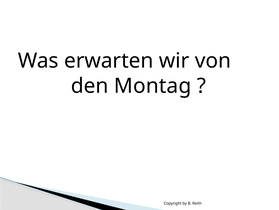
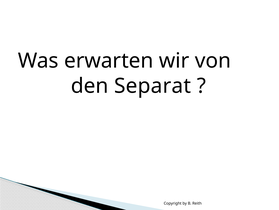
Montag: Montag -> Separat (153, 86)
